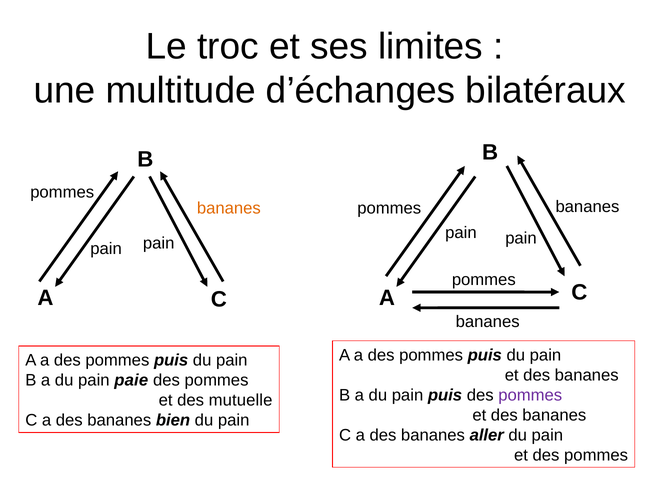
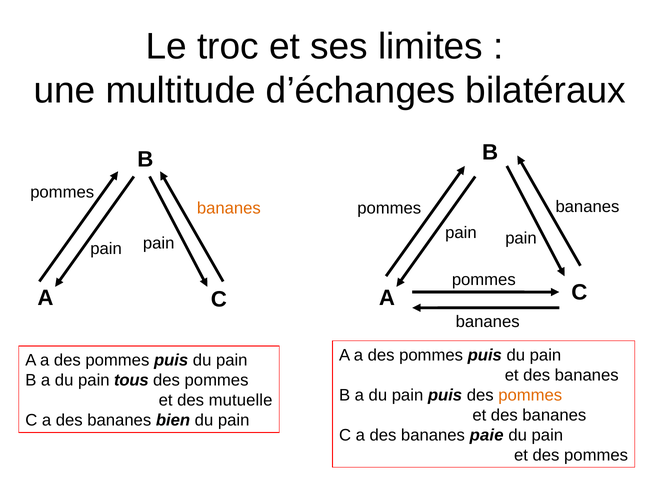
paie: paie -> tous (131, 381)
pommes colour: purple -> orange (530, 395)
aller: aller -> paie (487, 435)
